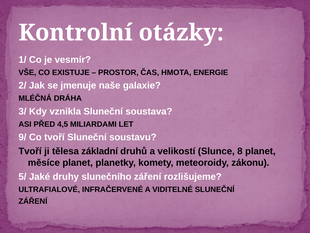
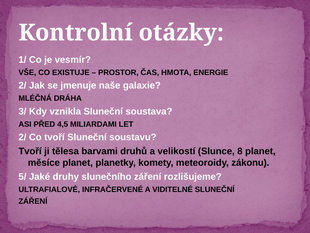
9/: 9/ -> 2/ (22, 137)
základní: základní -> barvami (100, 151)
